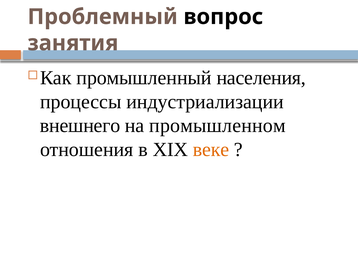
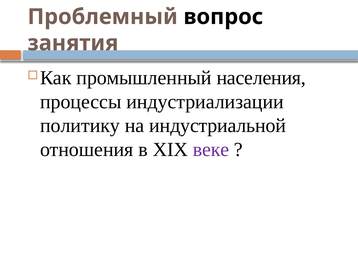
внешнего: внешнего -> политику (80, 125)
промышленном: промышленном -> индустриальной (218, 125)
веке colour: orange -> purple (211, 149)
